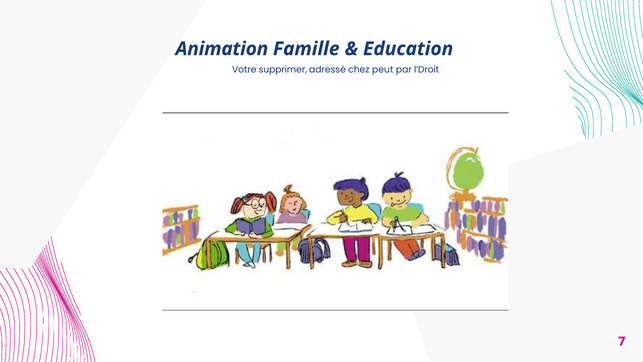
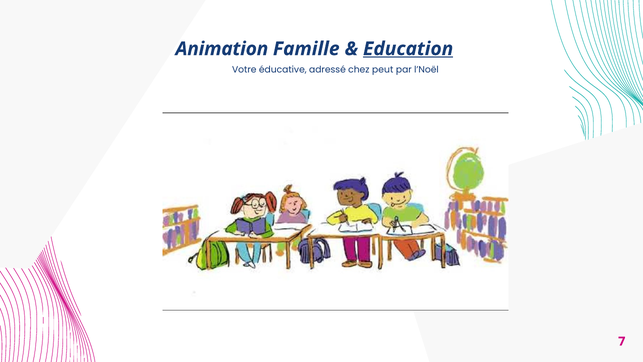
Education underline: none -> present (408, 49)
supprimer: supprimer -> éducative (283, 70)
l’Droit: l’Droit -> l’Noël (426, 70)
